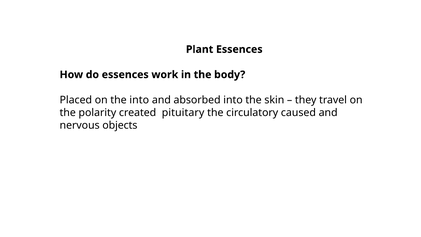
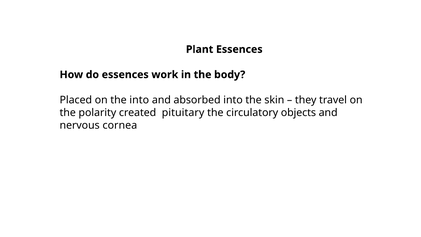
caused: caused -> objects (298, 112)
objects: objects -> cornea (120, 125)
